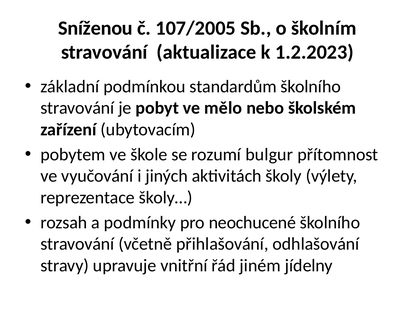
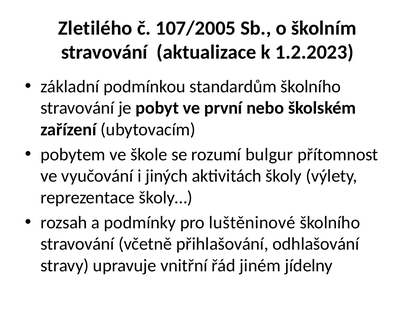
Sníženou: Sníženou -> Zletilého (95, 28)
mělo: mělo -> první (223, 108)
neochucené: neochucené -> luštěninové (252, 223)
